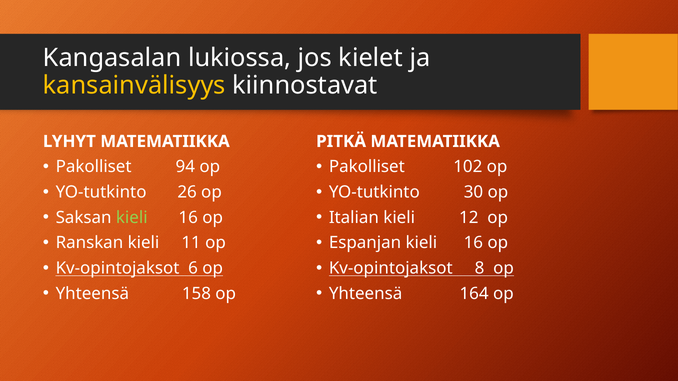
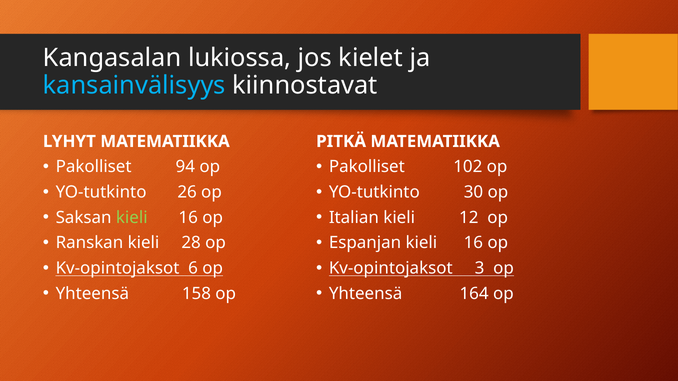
kansainvälisyys colour: yellow -> light blue (134, 86)
11: 11 -> 28 (191, 243)
8: 8 -> 3 (480, 268)
